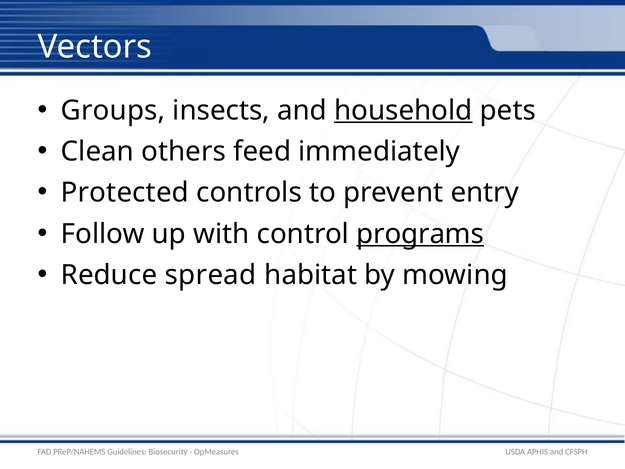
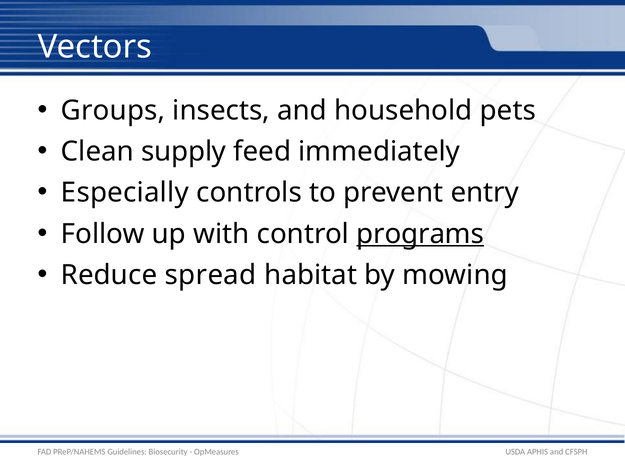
household underline: present -> none (403, 110)
others: others -> supply (184, 151)
Protected: Protected -> Especially (125, 193)
